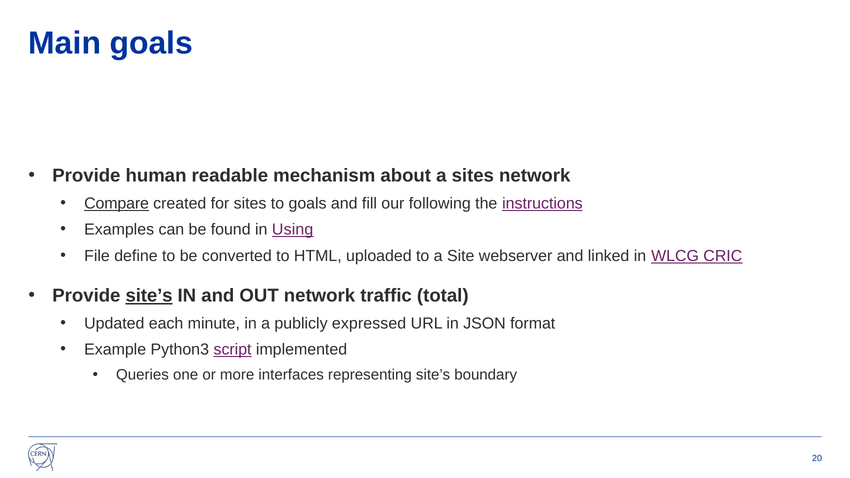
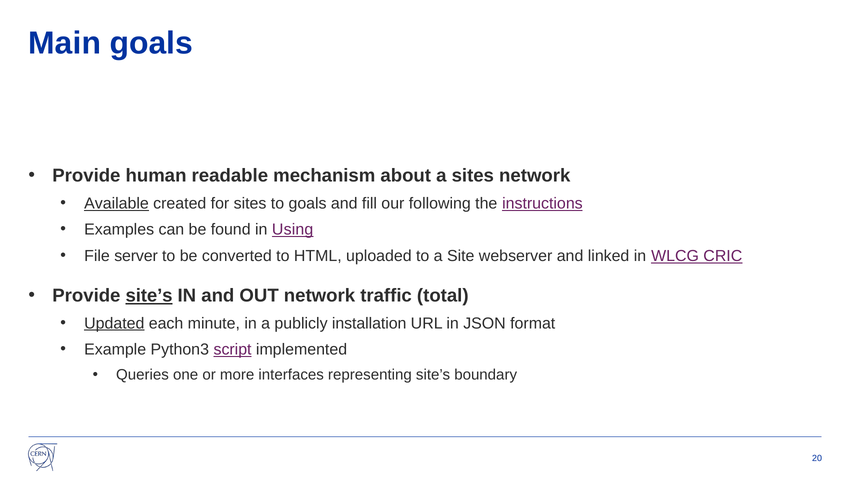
Compare: Compare -> Available (117, 203)
define: define -> server (136, 256)
Updated underline: none -> present (114, 323)
expressed: expressed -> installation (369, 323)
